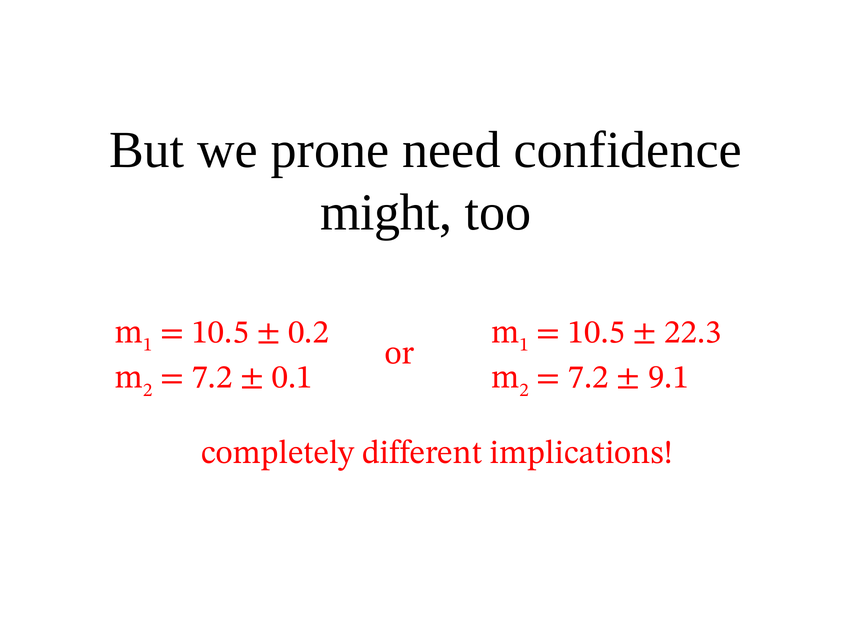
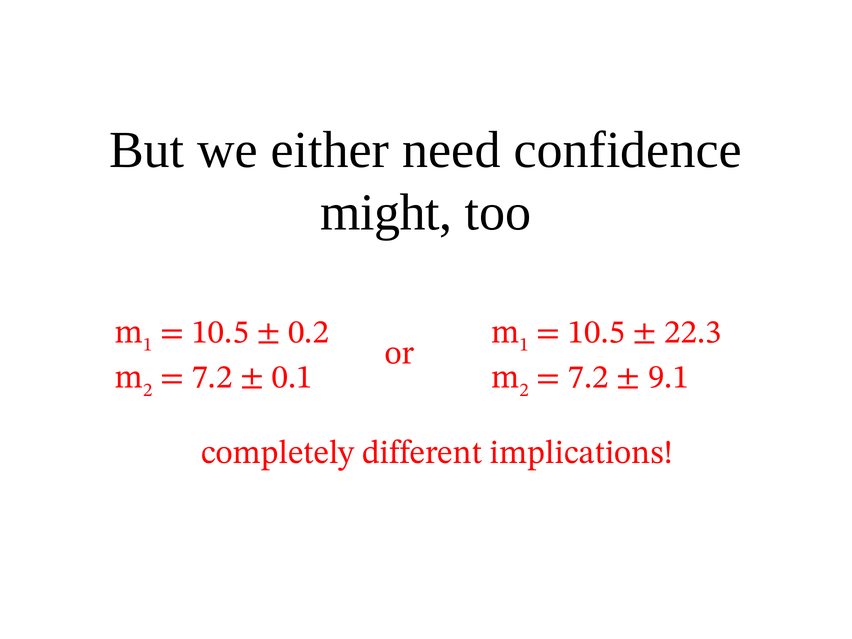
prone: prone -> either (330, 150)
